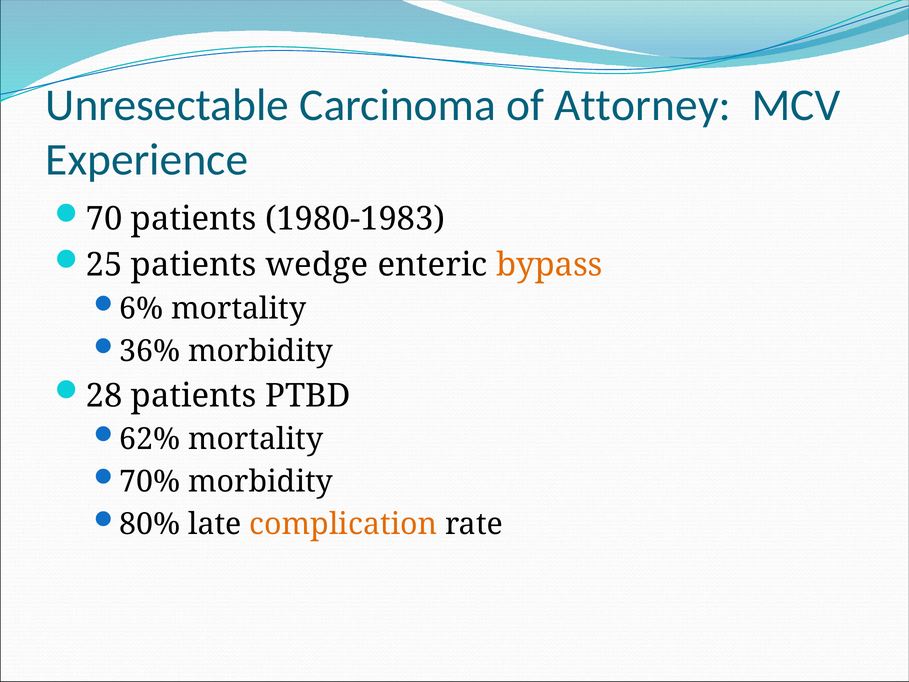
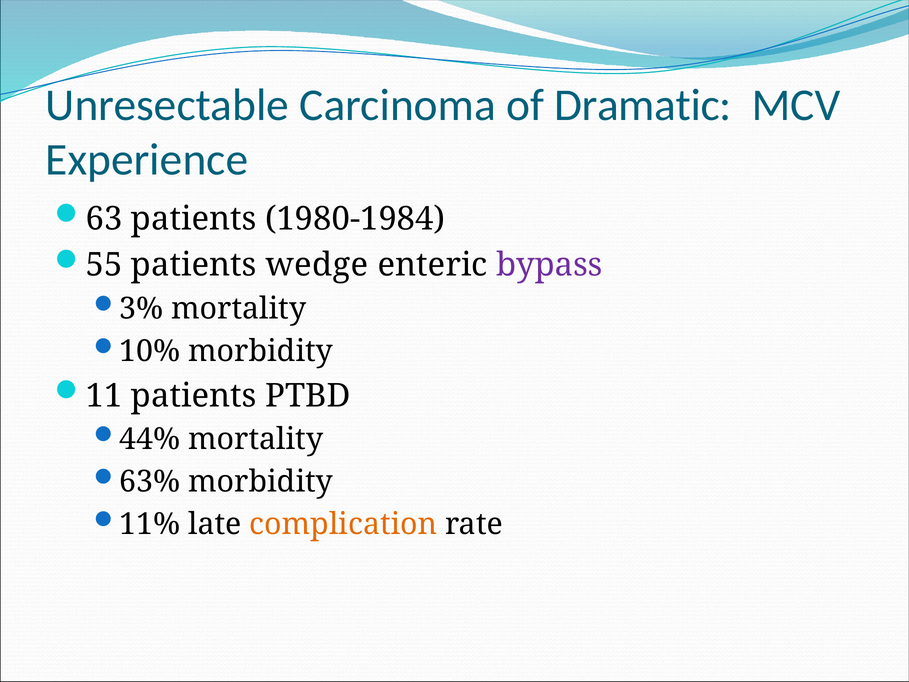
Attorney: Attorney -> Dramatic (643, 105)
70: 70 -> 63 (104, 219)
1980-1983: 1980-1983 -> 1980-1984 (355, 219)
25: 25 -> 55 (104, 265)
bypass colour: orange -> purple (549, 265)
6%: 6% -> 3% (141, 309)
36%: 36% -> 10% (150, 351)
28: 28 -> 11 (104, 396)
62%: 62% -> 44% (150, 439)
70%: 70% -> 63% (150, 482)
80%: 80% -> 11% (150, 524)
